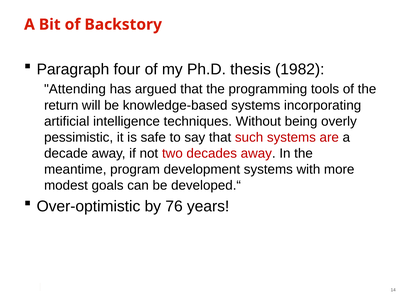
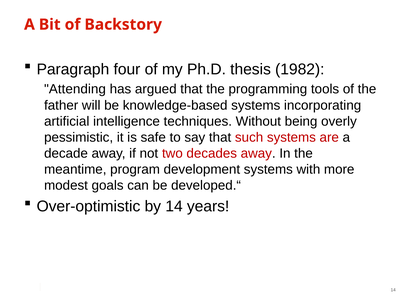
return: return -> father (61, 105)
by 76: 76 -> 14 (174, 206)
